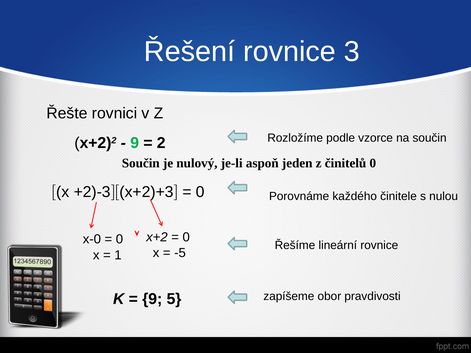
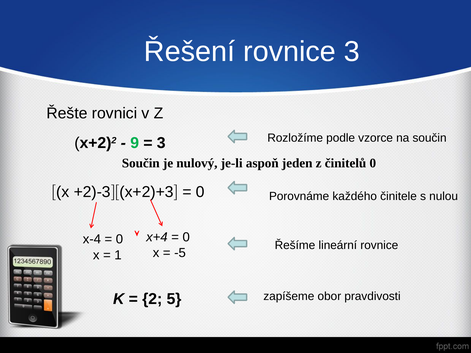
2: 2 -> 3 (161, 143)
x+2: x+2 -> x+4 (157, 237)
x-0: x-0 -> x-4 (92, 239)
9: 9 -> 2 (152, 299)
